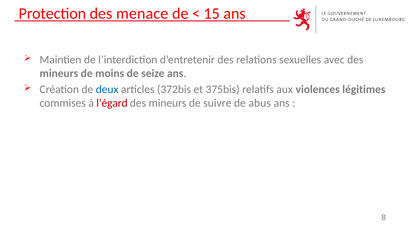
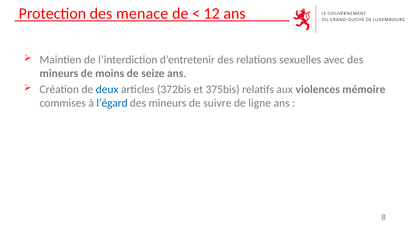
15: 15 -> 12 (212, 14)
légitimes: légitimes -> mémoire (364, 90)
l’égard colour: red -> blue (112, 103)
abus: abus -> ligne (260, 103)
